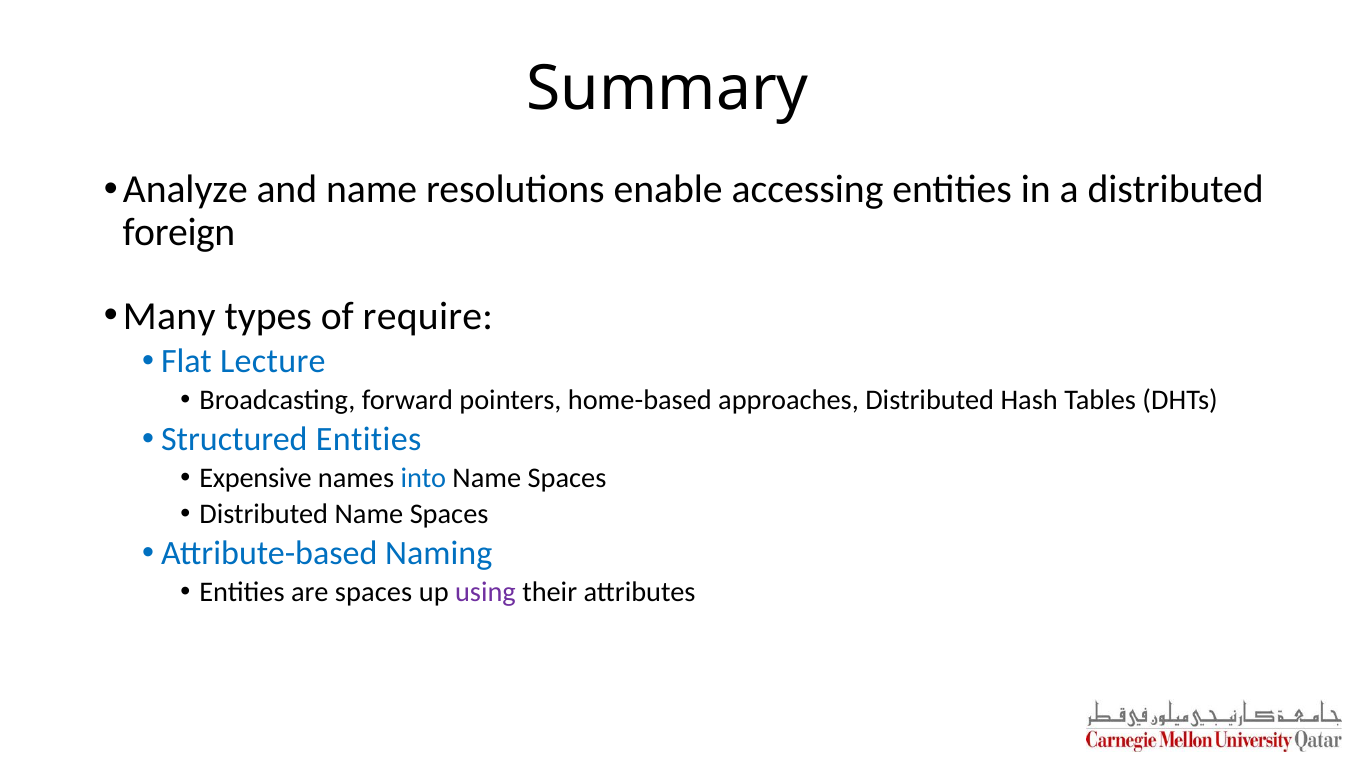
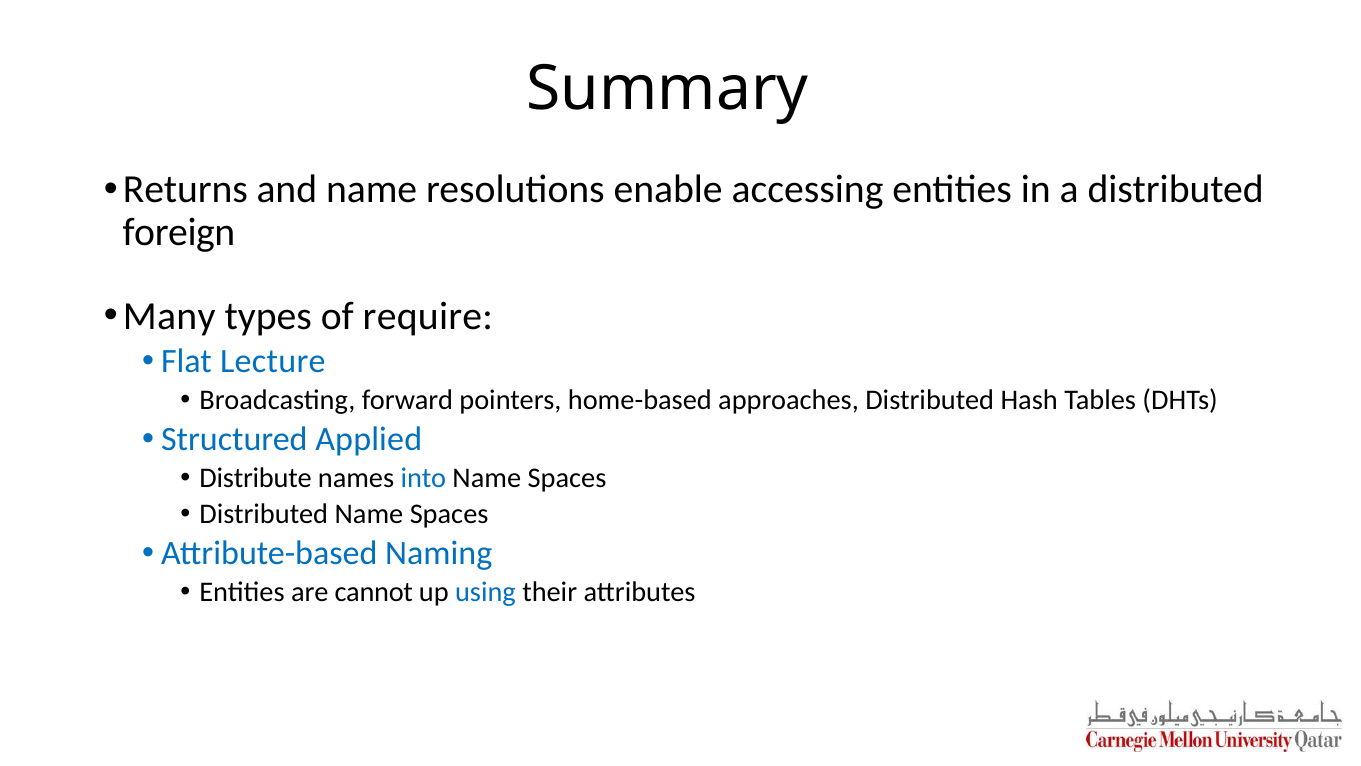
Analyze: Analyze -> Returns (185, 190)
Structured Entities: Entities -> Applied (369, 439)
Expensive: Expensive -> Distribute (256, 478)
are spaces: spaces -> cannot (374, 592)
using colour: purple -> blue (485, 592)
